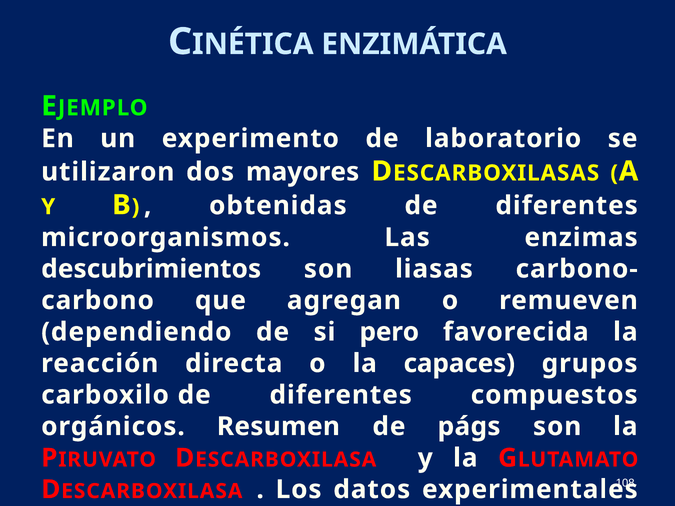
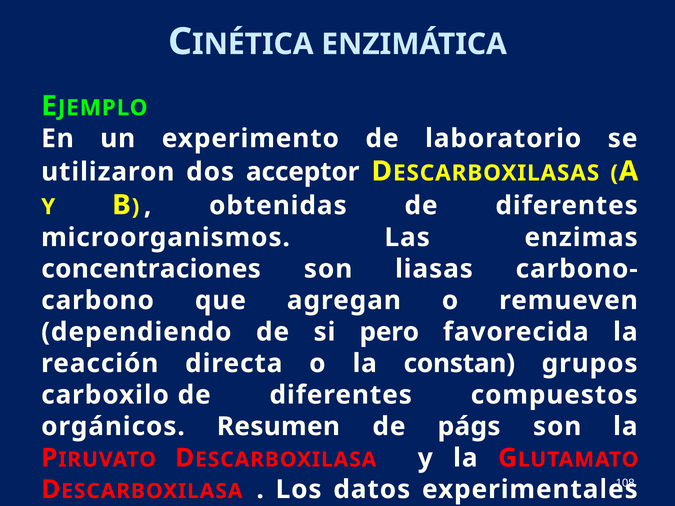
mayores: mayores -> acceptor (303, 172)
descubrimientos: descubrimientos -> concentraciones (151, 269)
capaces: capaces -> constan (459, 364)
